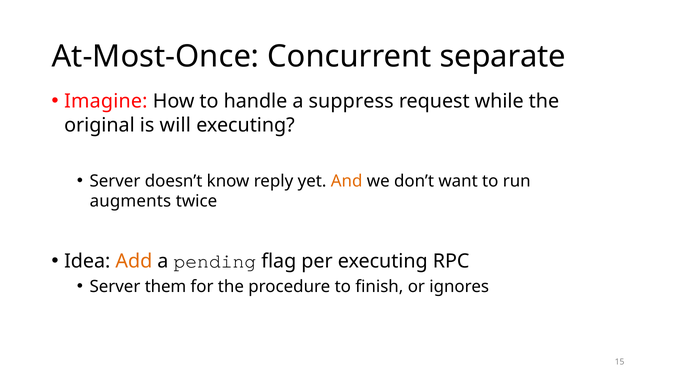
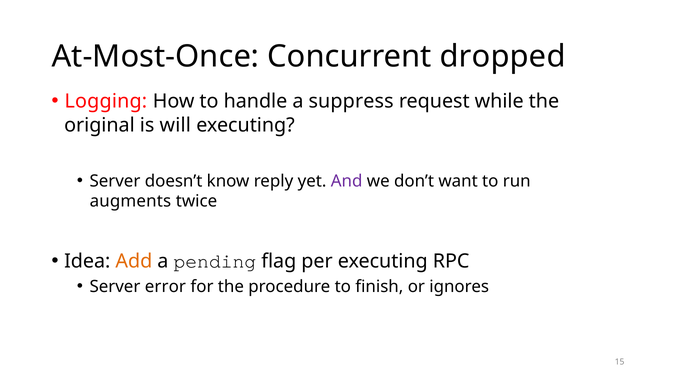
separate: separate -> dropped (503, 57)
Imagine: Imagine -> Logging (106, 101)
And colour: orange -> purple (347, 181)
them: them -> error (165, 287)
